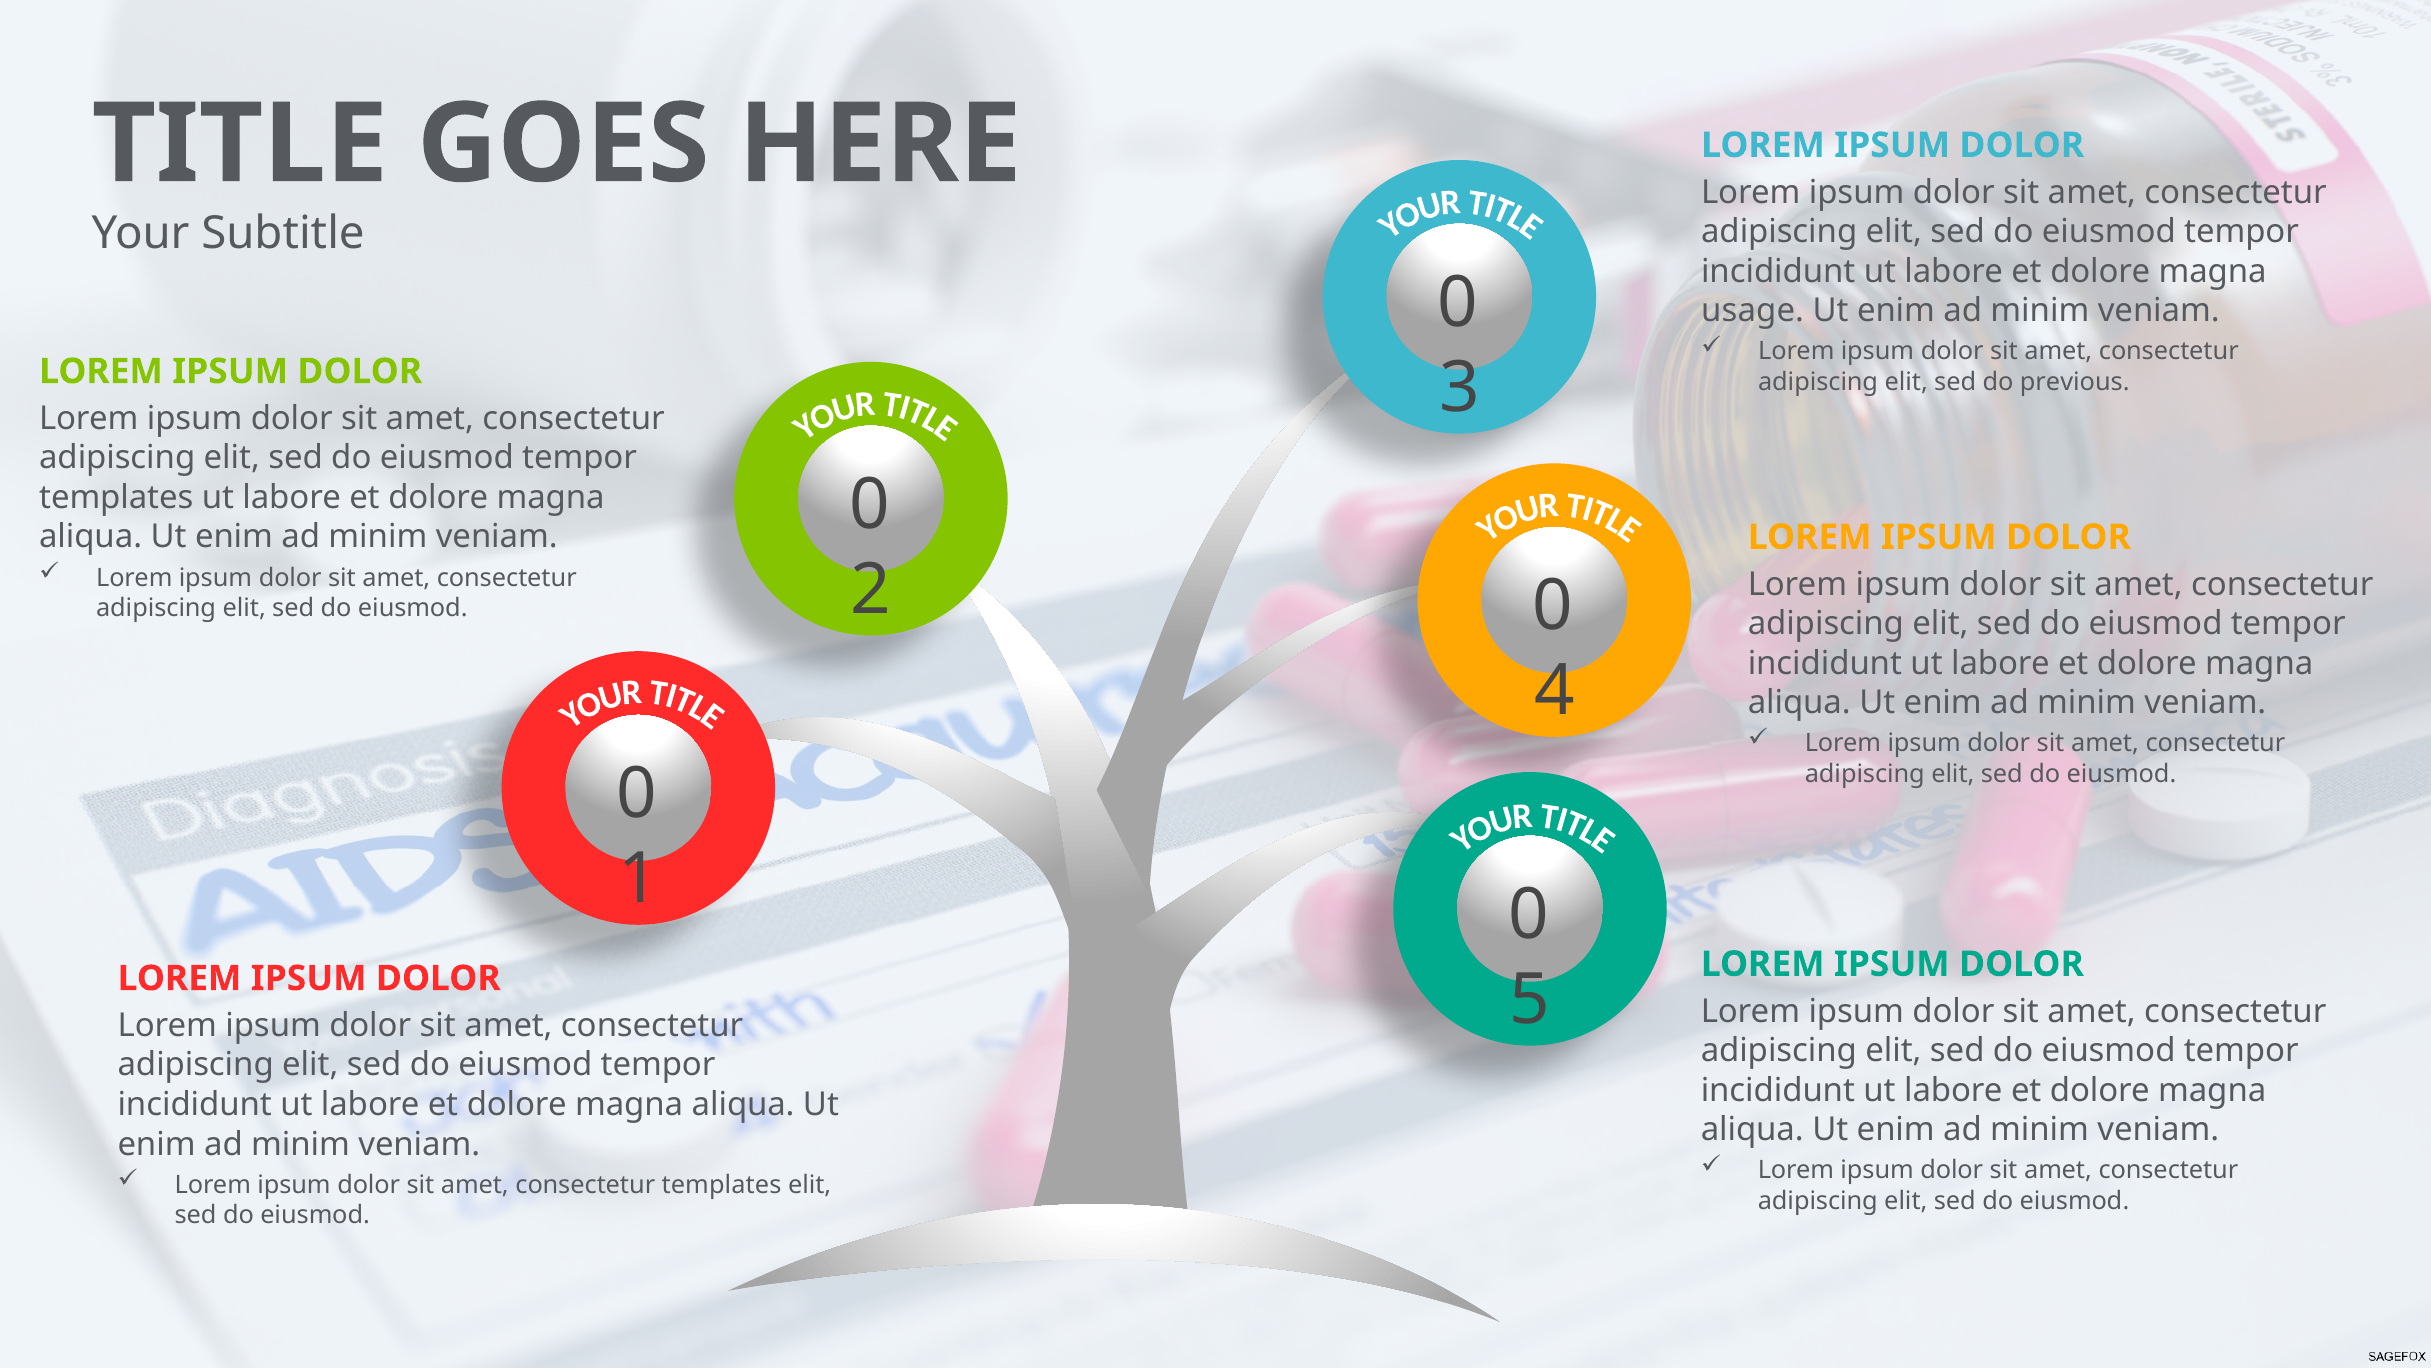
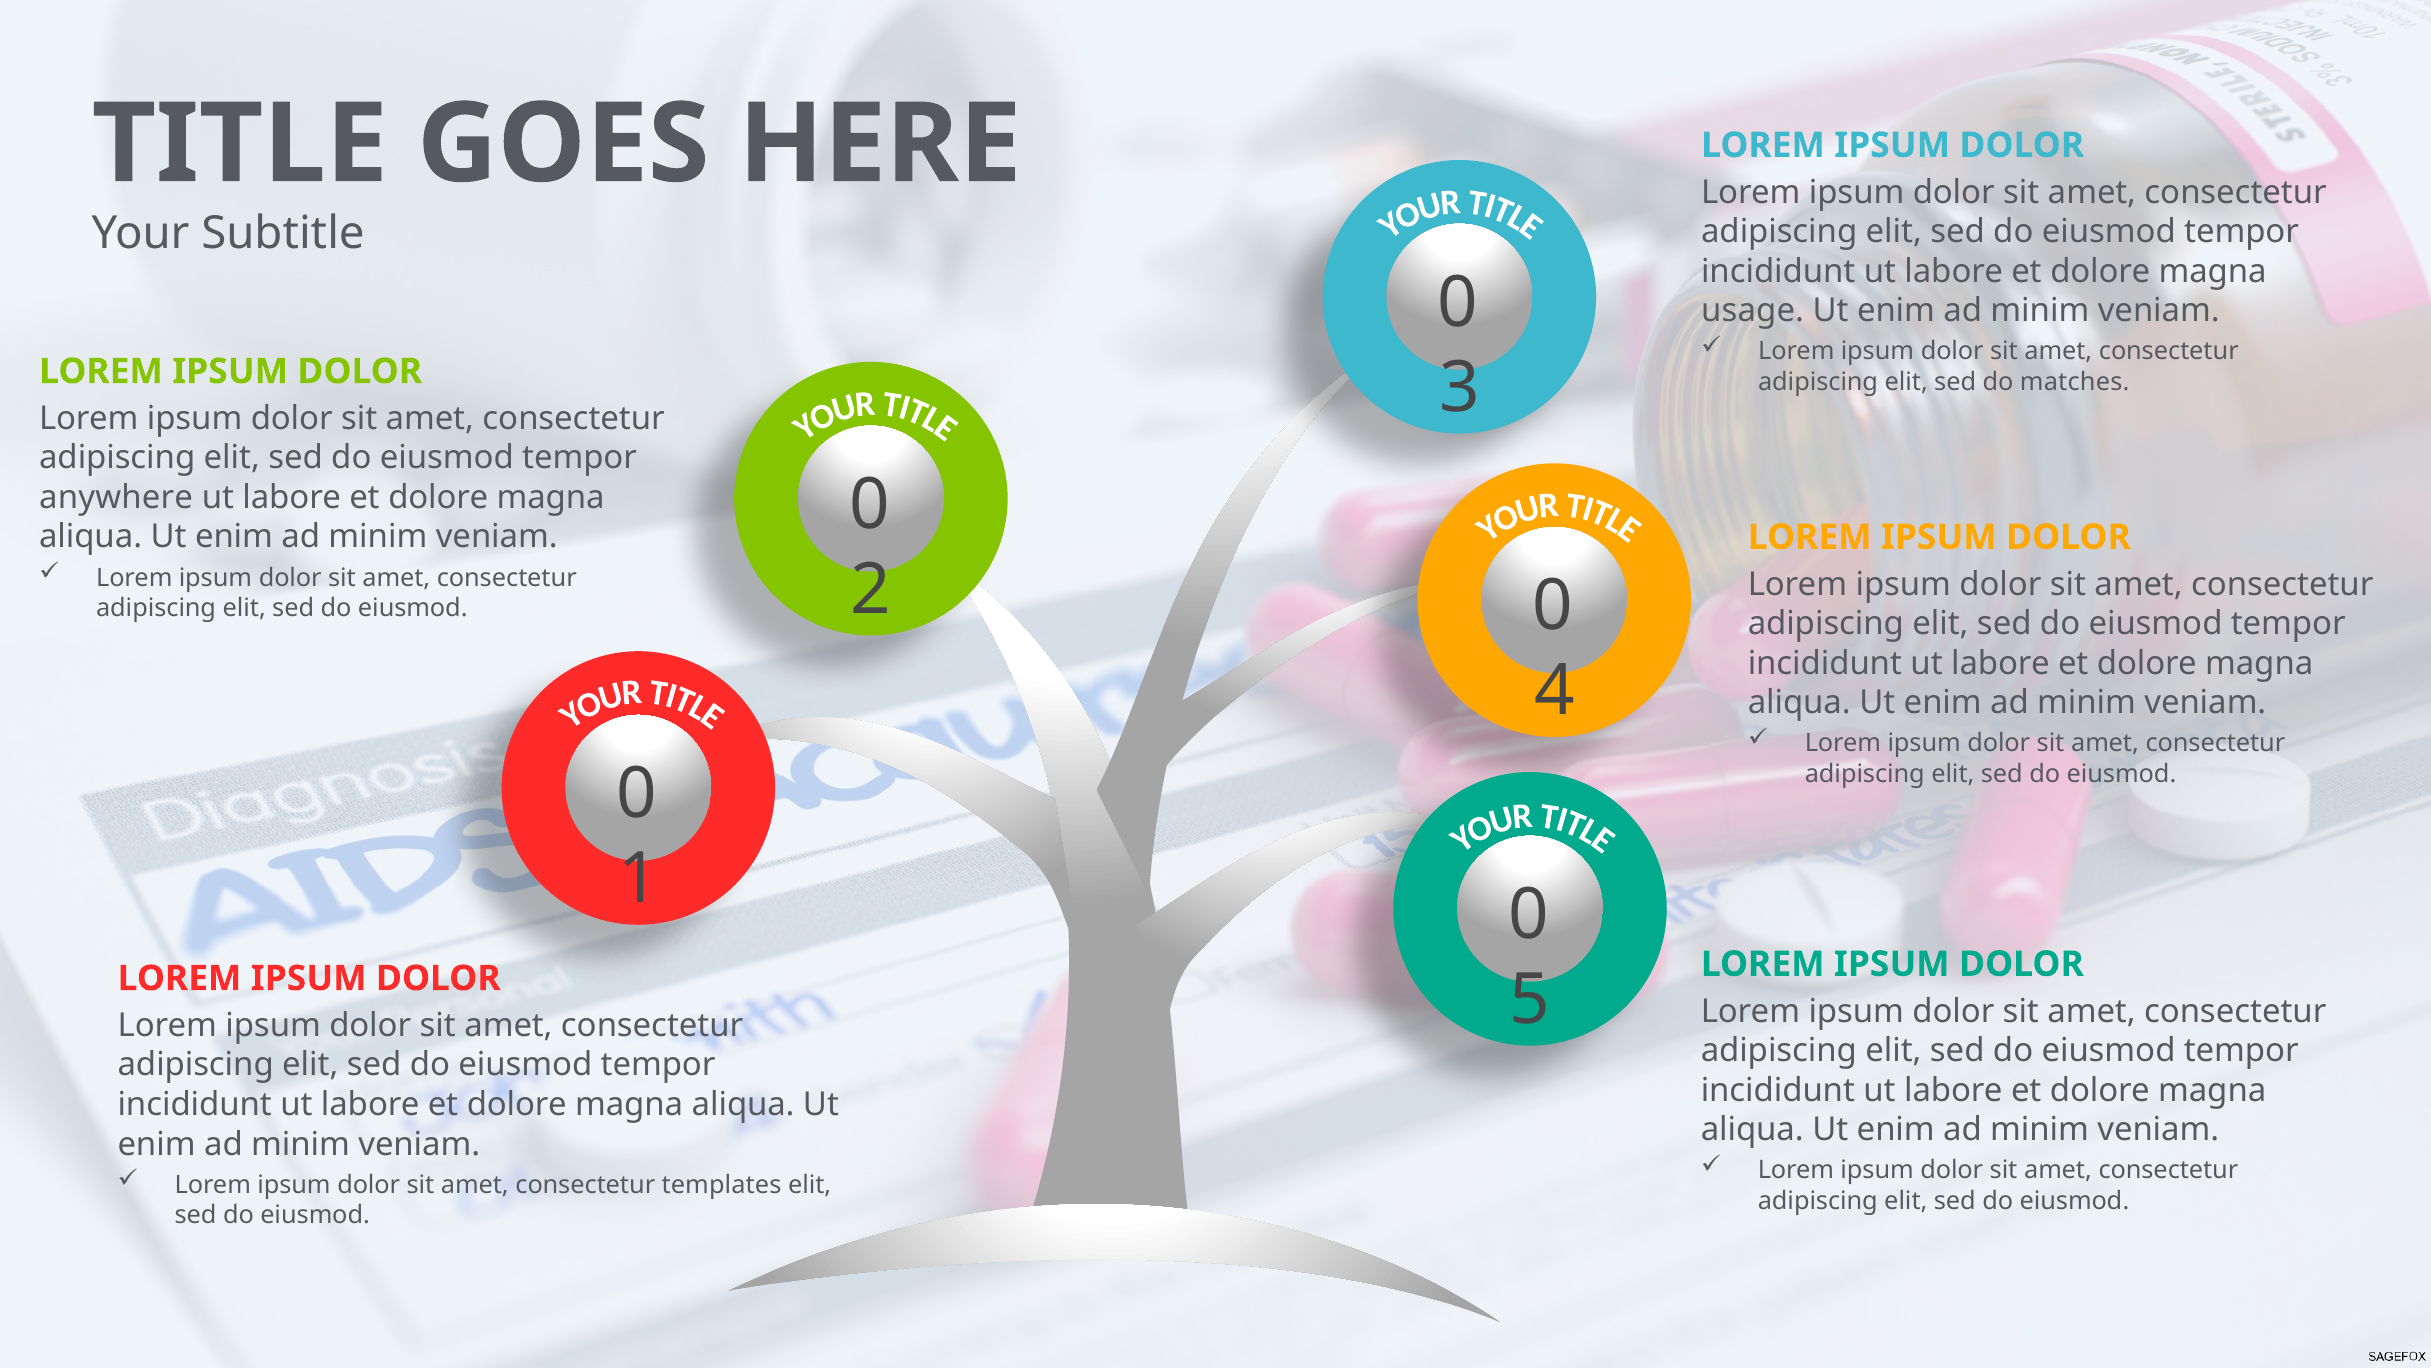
previous: previous -> matches (2075, 382)
templates: templates -> anywhere (116, 497)
